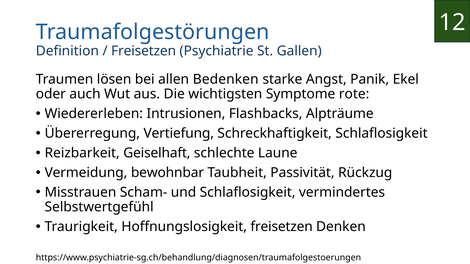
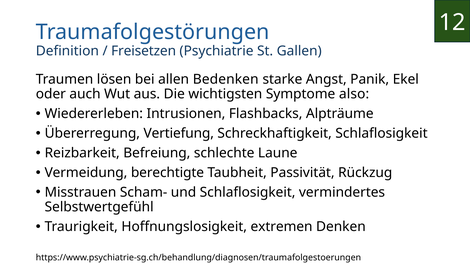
rote: rote -> also (354, 94)
Geiselhaft: Geiselhaft -> Befreiung (157, 153)
bewohnbar: bewohnbar -> berechtigte (167, 173)
Hoffnungslosigkeit freisetzen: freisetzen -> extremen (282, 227)
